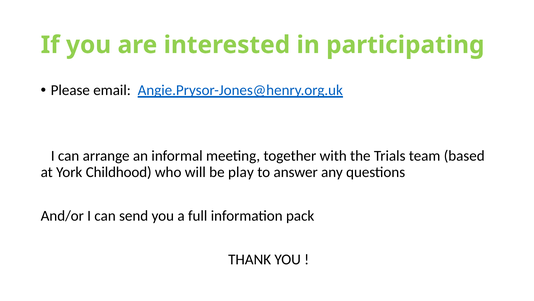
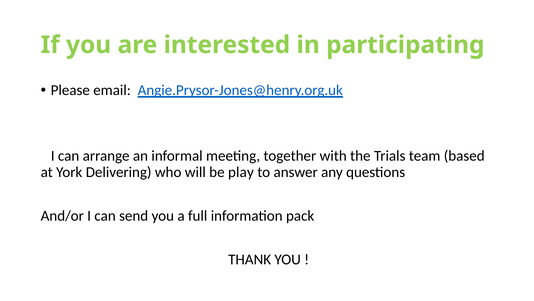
Childhood: Childhood -> Delivering (119, 172)
